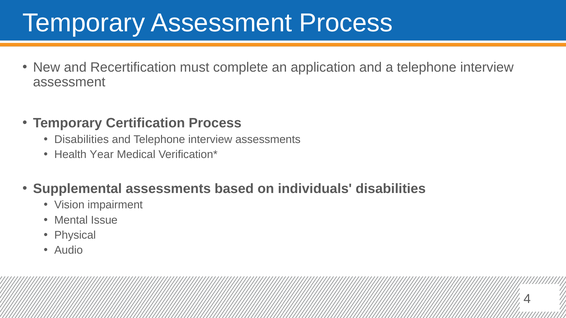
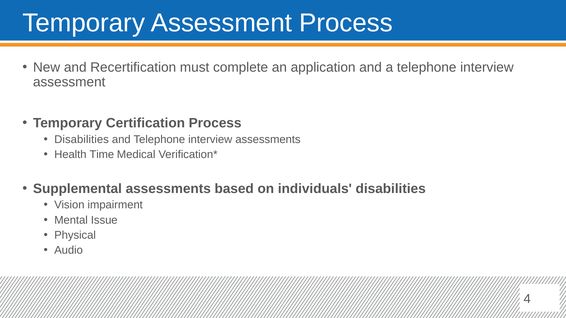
Year: Year -> Time (102, 155)
